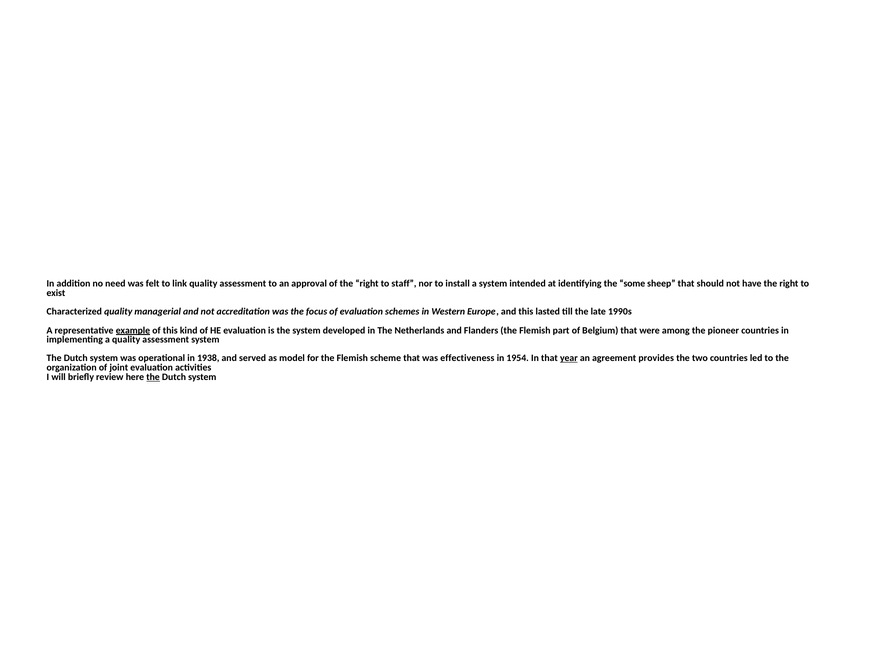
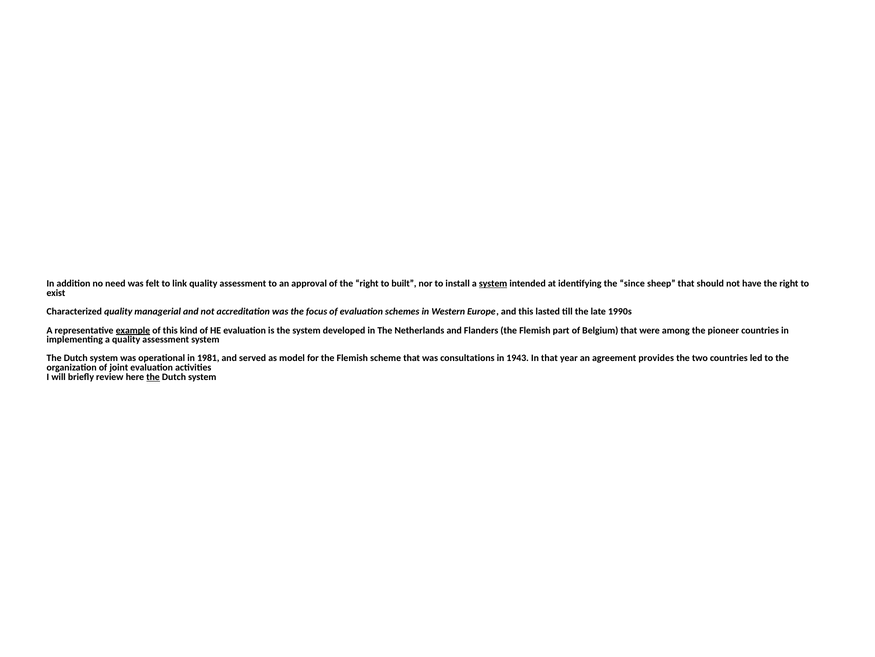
staff: staff -> built (404, 283)
system underline: none -> present (493, 283)
some: some -> since (632, 283)
1938: 1938 -> 1981 (208, 358)
effectiveness: effectiveness -> consultations (467, 358)
1954: 1954 -> 1943 (518, 358)
year underline: present -> none (569, 358)
